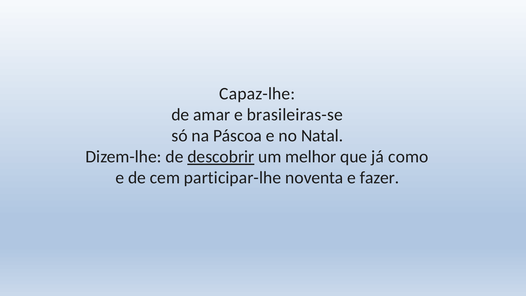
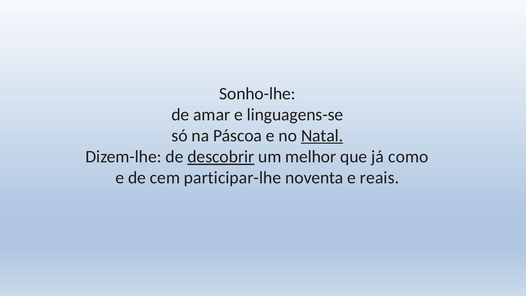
Capaz-lhe: Capaz-lhe -> Sonho-lhe (257, 94)
brasileiras-se: brasileiras-se -> linguagens-se (295, 115)
Natal underline: none -> present (322, 136)
fazer: fazer -> reais (380, 178)
